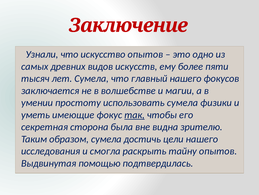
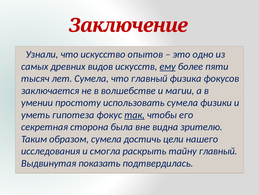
ему underline: none -> present (168, 66)
главный нашего: нашего -> физика (185, 78)
имеющие: имеющие -> гипотеза (73, 114)
тайну опытов: опытов -> главный (218, 151)
помощью: помощью -> показать (99, 163)
